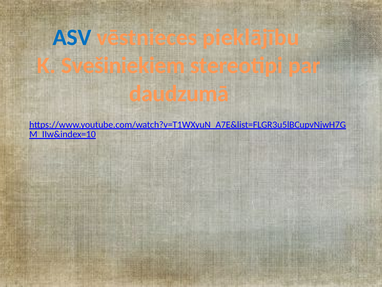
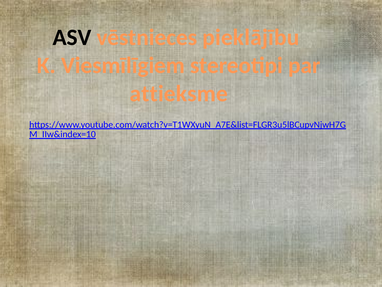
ASV colour: blue -> black (72, 37)
Svešiniekiem: Svešiniekiem -> Viesmīlīgiem (123, 65)
daudzumā: daudzumā -> attieksme (179, 93)
